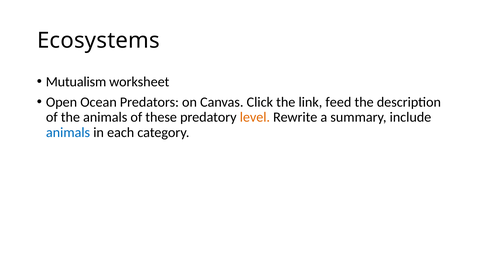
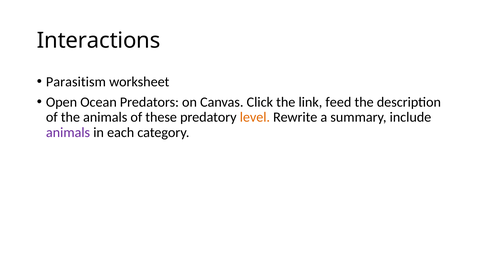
Ecosystems: Ecosystems -> Interactions (99, 41)
Mutualism: Mutualism -> Parasitism (76, 82)
animals colour: blue -> purple (68, 133)
